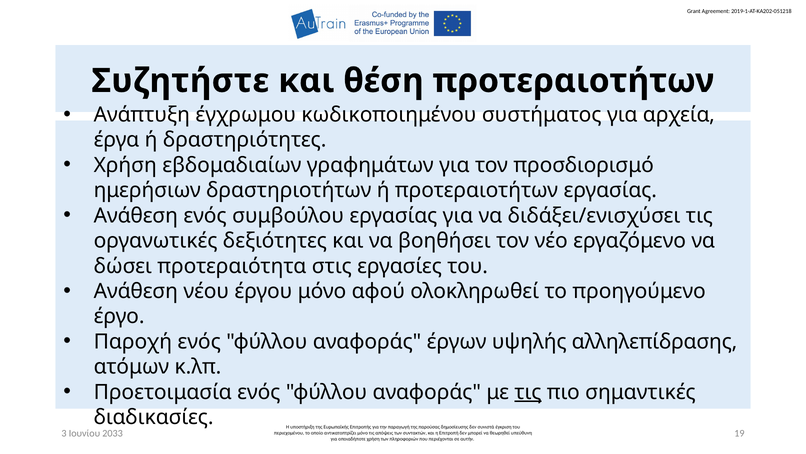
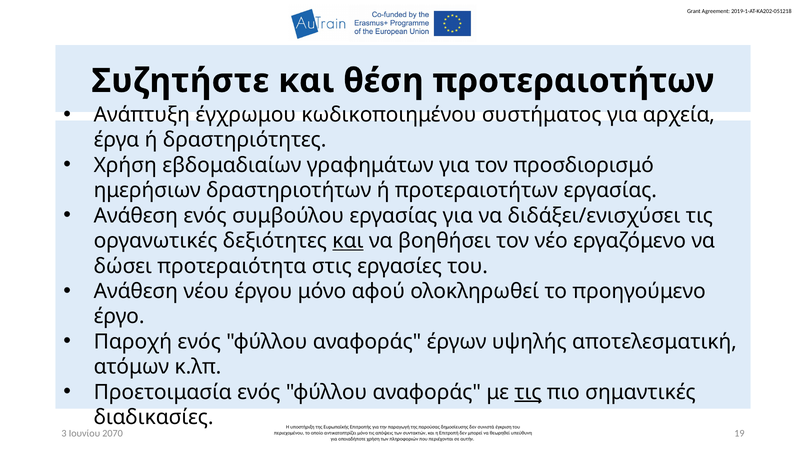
και underline: none -> present (348, 241)
αλληλεπίδρασης: αλληλεπίδρασης -> αποτελεσματική (654, 341)
2033: 2033 -> 2070 (113, 433)
